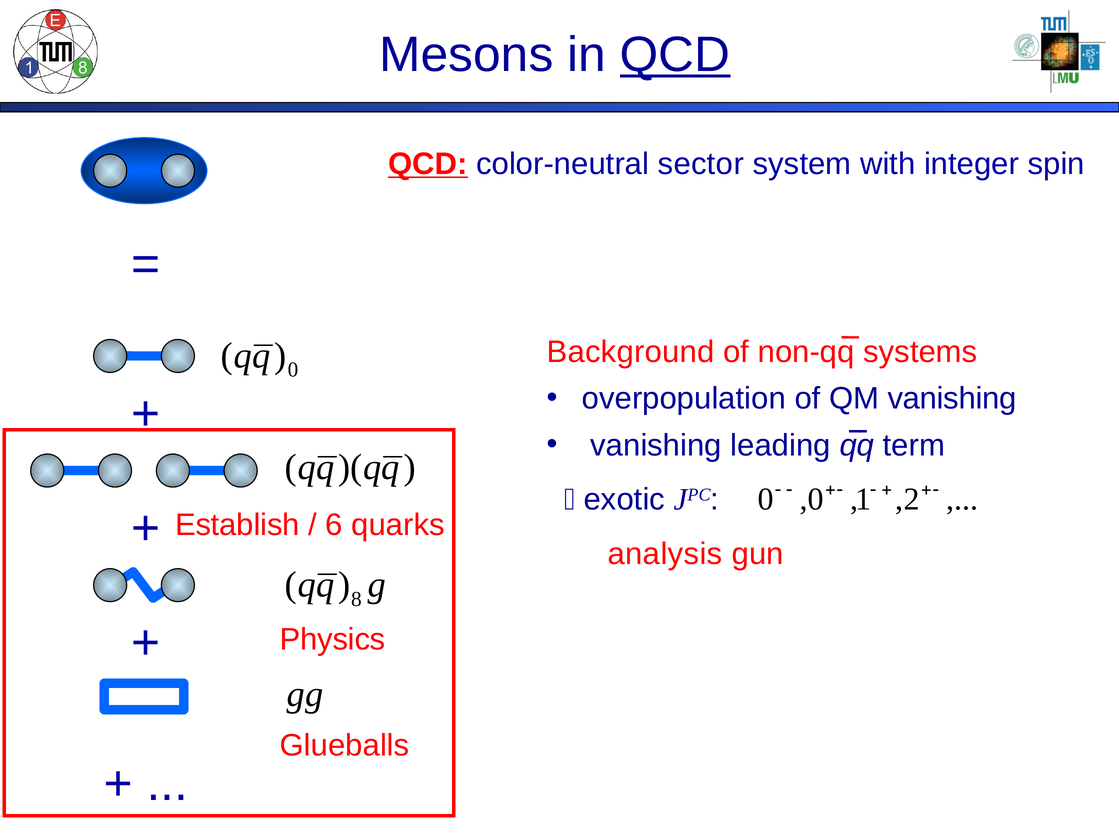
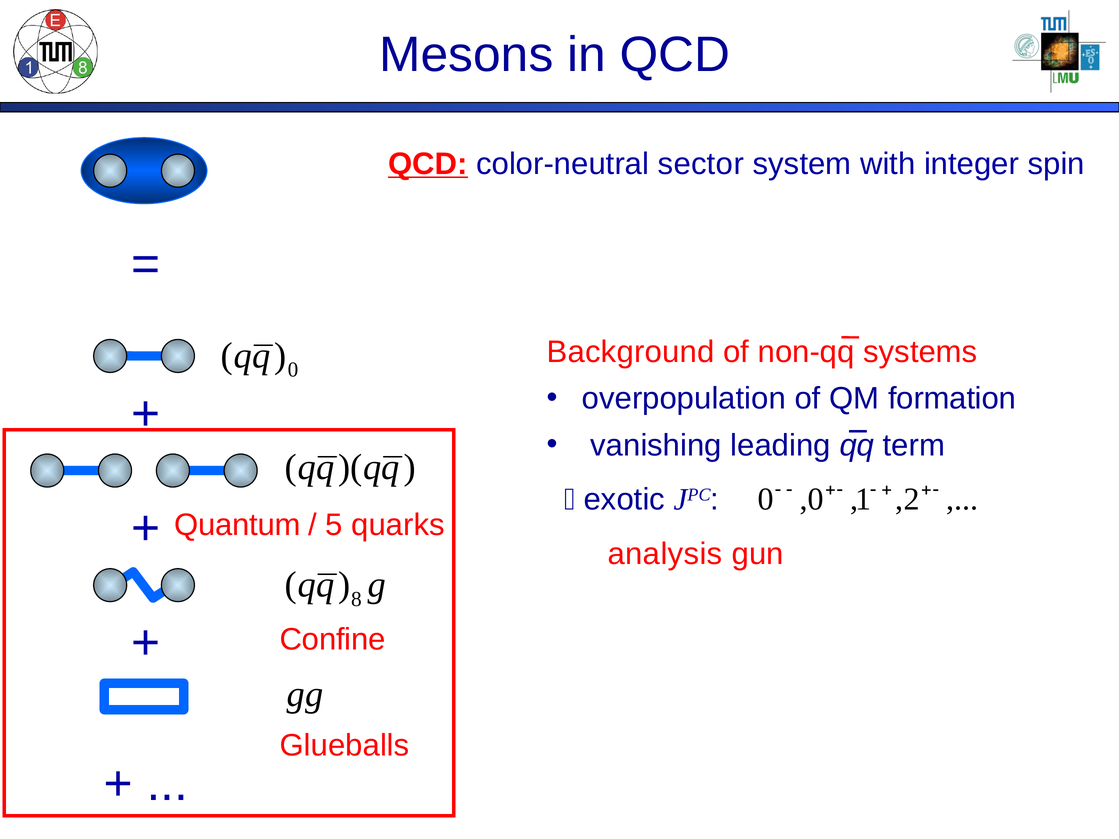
QCD underline: present -> none (675, 55)
QM vanishing: vanishing -> formation (952, 399)
Establish: Establish -> Quantum (237, 525)
6: 6 -> 5 (334, 525)
Physics: Physics -> Confine (333, 640)
